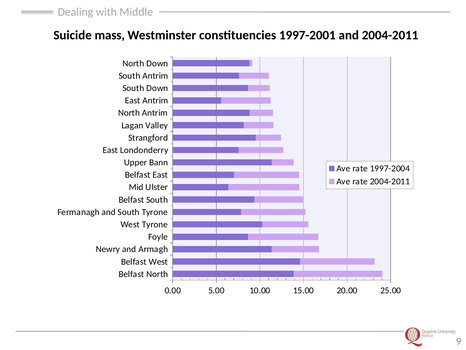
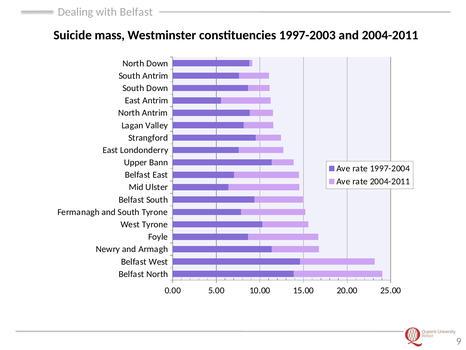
Middle: Middle -> Belfast (136, 12)
1997-2001: 1997-2001 -> 1997-2003 (307, 35)
